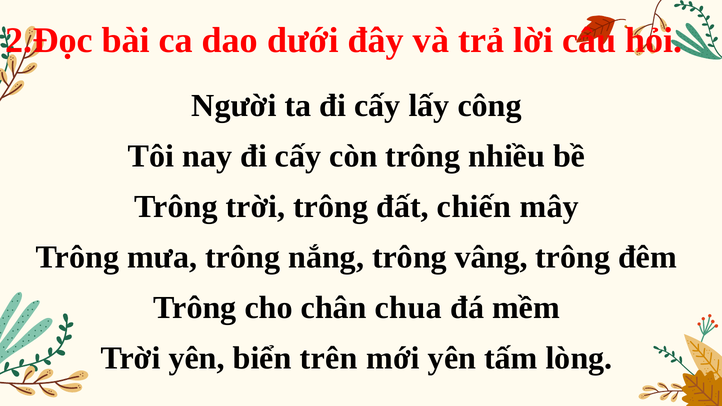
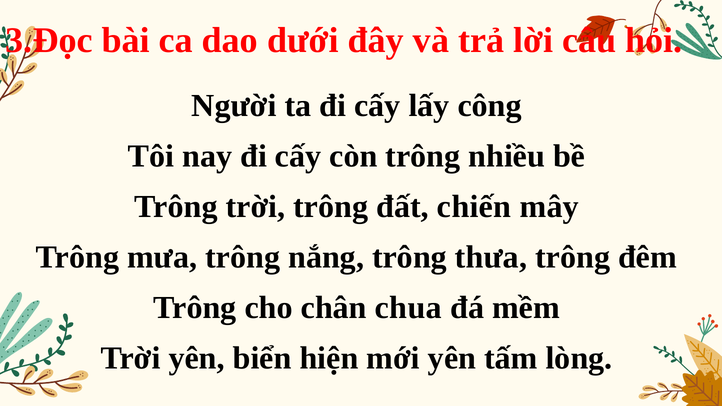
2.Đọc: 2.Đọc -> 3.Đọc (49, 40)
vâng: vâng -> thưa (491, 257)
trên: trên -> hiện (329, 358)
